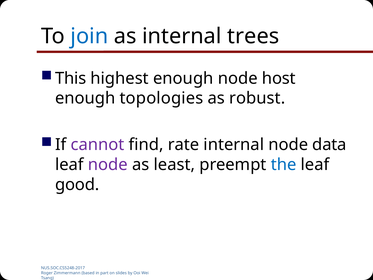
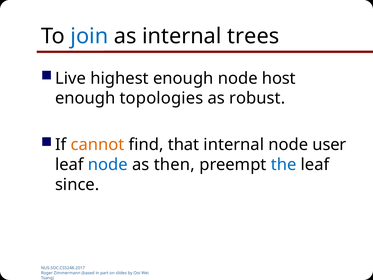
This: This -> Live (71, 78)
cannot colour: purple -> orange (98, 145)
rate: rate -> that (184, 145)
data: data -> user (329, 145)
node colour: purple -> blue (108, 164)
least: least -> then (174, 164)
good: good -> since (77, 184)
